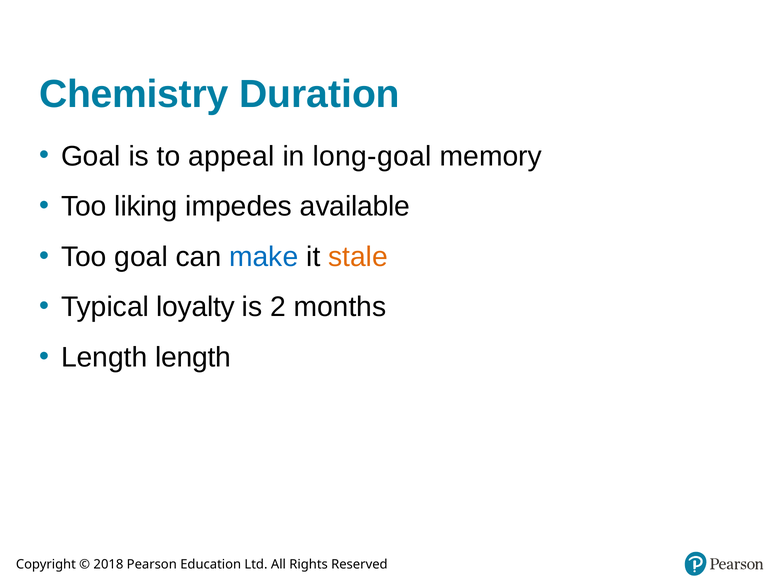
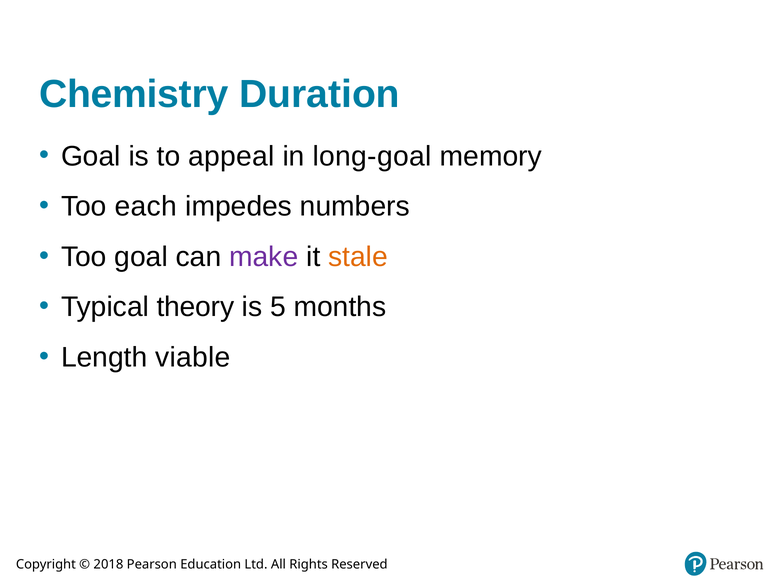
liking: liking -> each (146, 206)
available: available -> numbers (355, 206)
make colour: blue -> purple (264, 256)
loyalty: loyalty -> theory (196, 307)
2: 2 -> 5 (278, 307)
Length length: length -> viable (193, 357)
